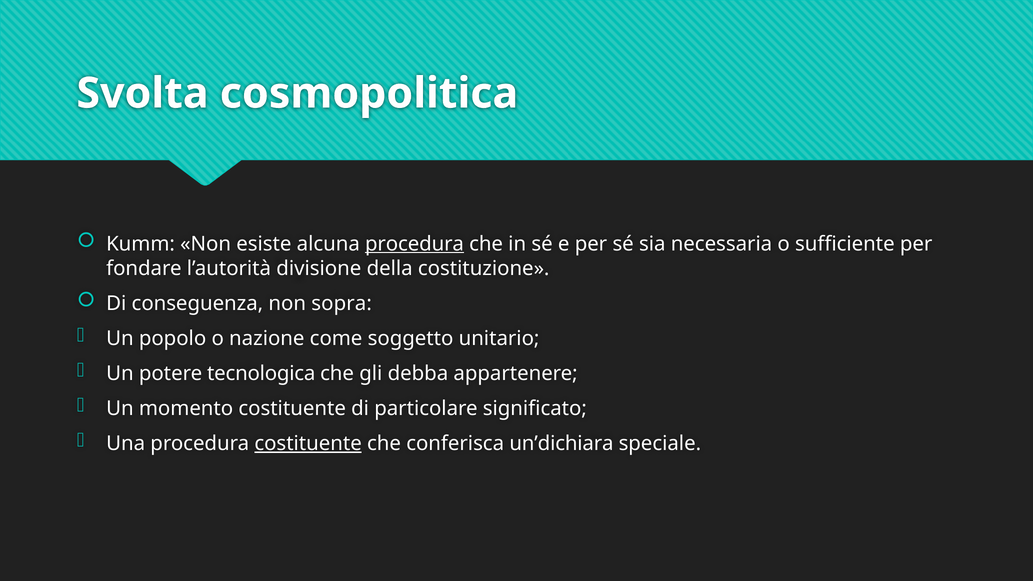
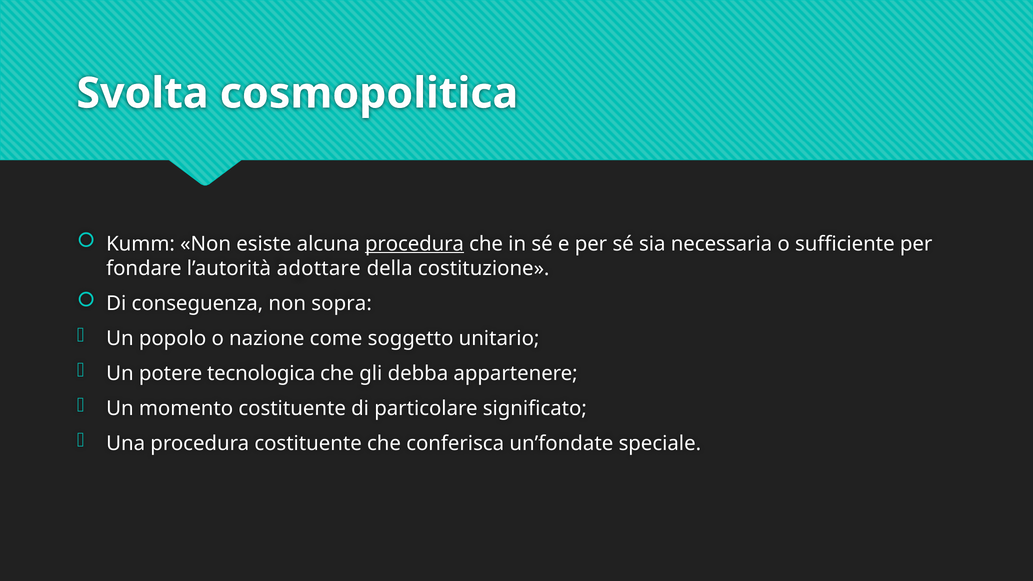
divisione: divisione -> adottare (319, 268)
costituente underline: present -> none (308, 444)
un’dichiara: un’dichiara -> un’fondate (561, 444)
